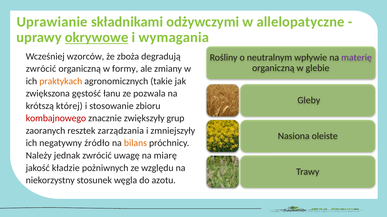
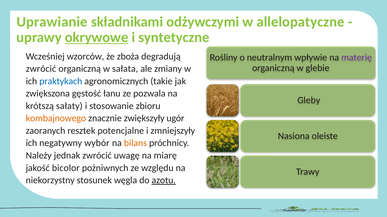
wymagania: wymagania -> syntetyczne (174, 38)
formy: formy -> sałata (125, 69)
praktykach colour: orange -> blue (61, 81)
której: której -> sałaty (69, 106)
kombajnowego colour: red -> orange (56, 119)
grup: grup -> ugór (175, 119)
zarządzania: zarządzania -> potencjalne (121, 131)
źródło: źródło -> wybór (97, 144)
kładzie: kładzie -> bicolor (66, 168)
azotu underline: none -> present (164, 181)
